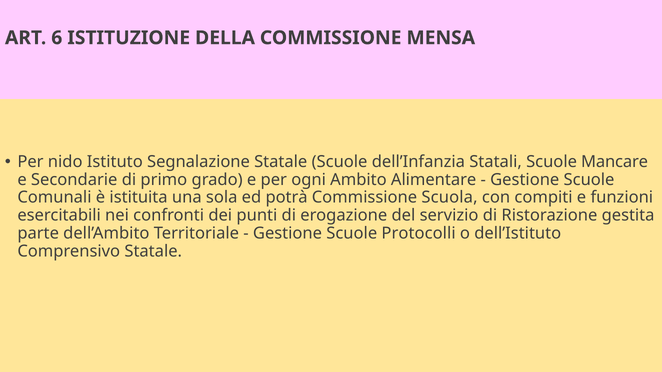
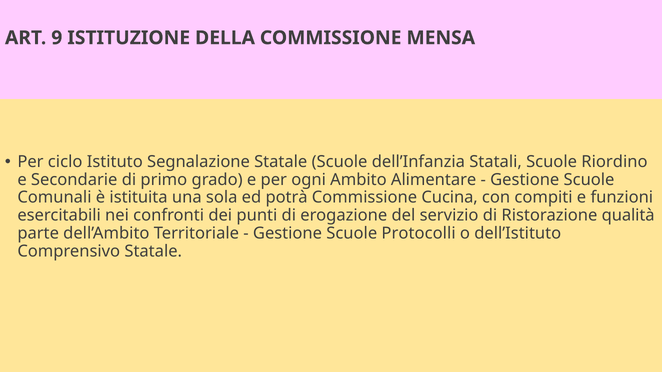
6: 6 -> 9 (57, 38)
nido: nido -> ciclo (65, 162)
Mancare: Mancare -> Riordino (614, 162)
Scuola: Scuola -> Cucina (450, 198)
gestita: gestita -> qualità (628, 216)
